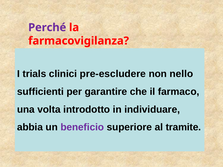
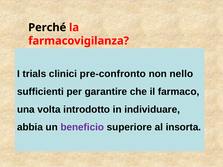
Perché colour: purple -> black (47, 28)
pre-escludere: pre-escludere -> pre-confronto (113, 74)
tramite: tramite -> insorta (183, 127)
